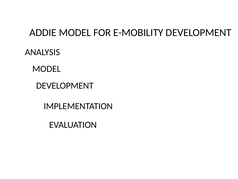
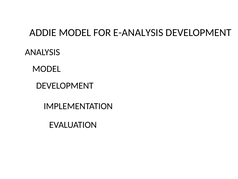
E-MOBILITY: E-MOBILITY -> E-ANALYSIS (138, 32)
